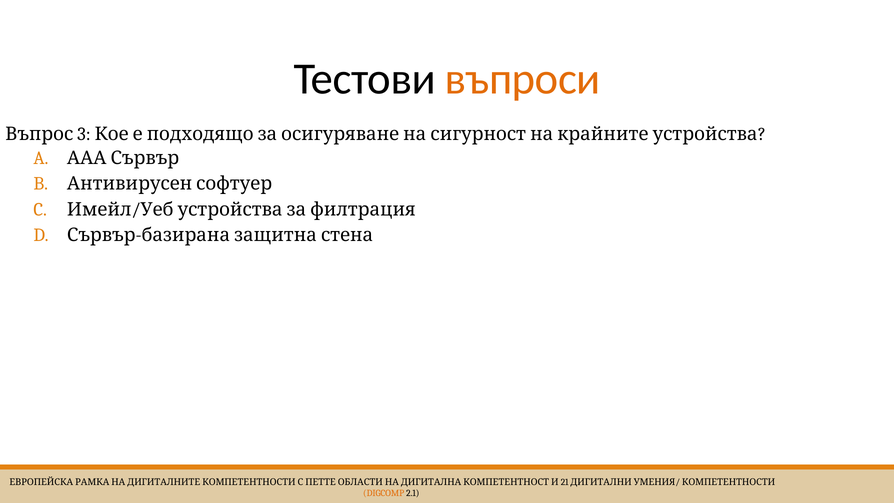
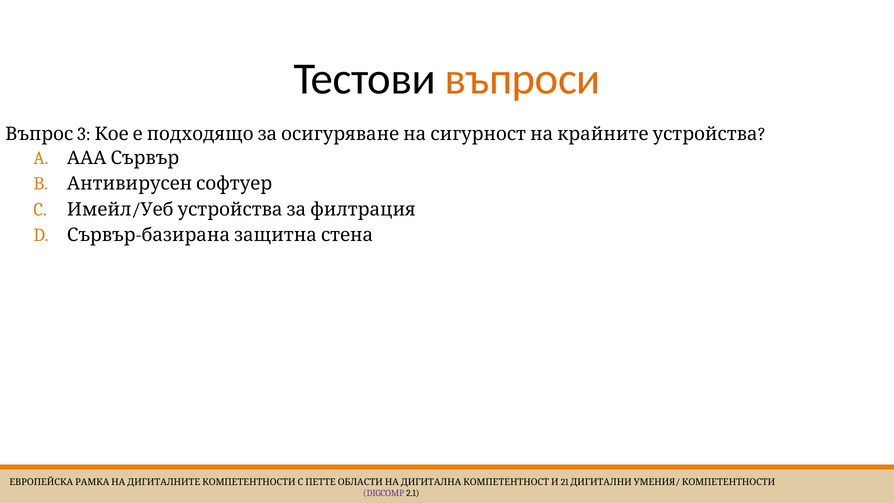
DIGCOMP colour: orange -> purple (384, 493)
